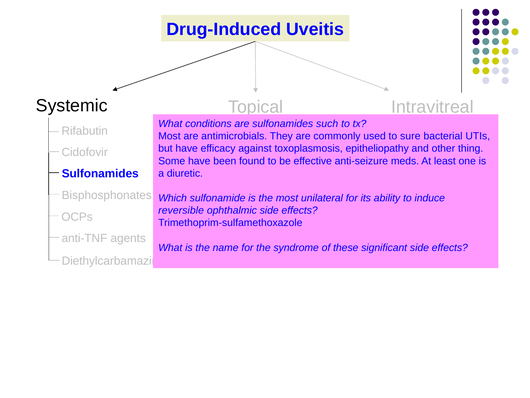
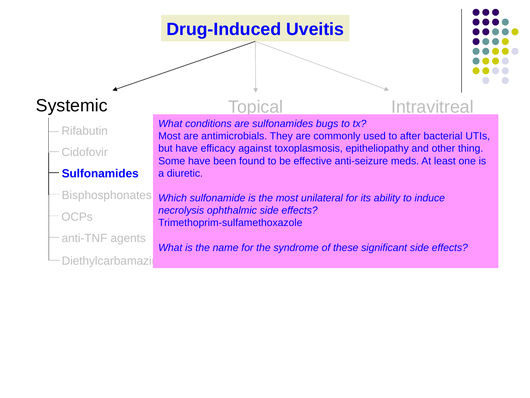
such: such -> bugs (327, 124)
sure: sure -> after (410, 136)
reversible: reversible -> necrolysis (181, 210)
